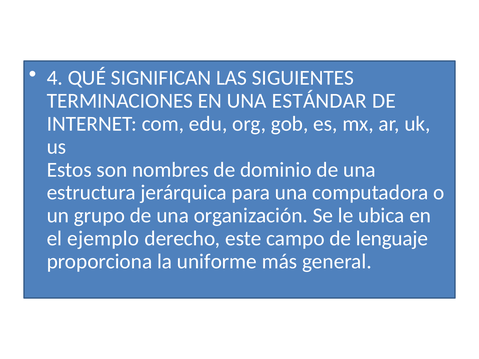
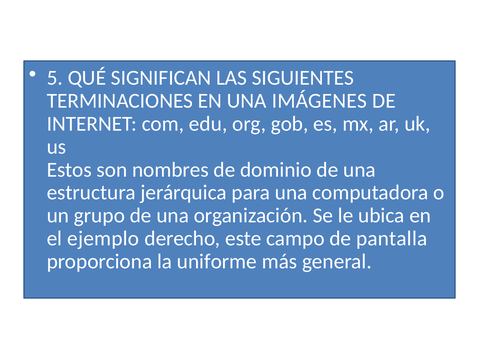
4: 4 -> 5 (55, 78)
ESTÁNDAR: ESTÁNDAR -> IMÁGENES (319, 101)
lenguaje: lenguaje -> pantalla (392, 239)
